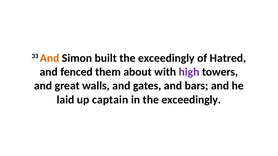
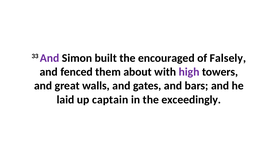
And colour: orange -> purple (50, 58)
built the exceedingly: exceedingly -> encouraged (166, 58)
Hatred: Hatred -> Falsely (228, 58)
